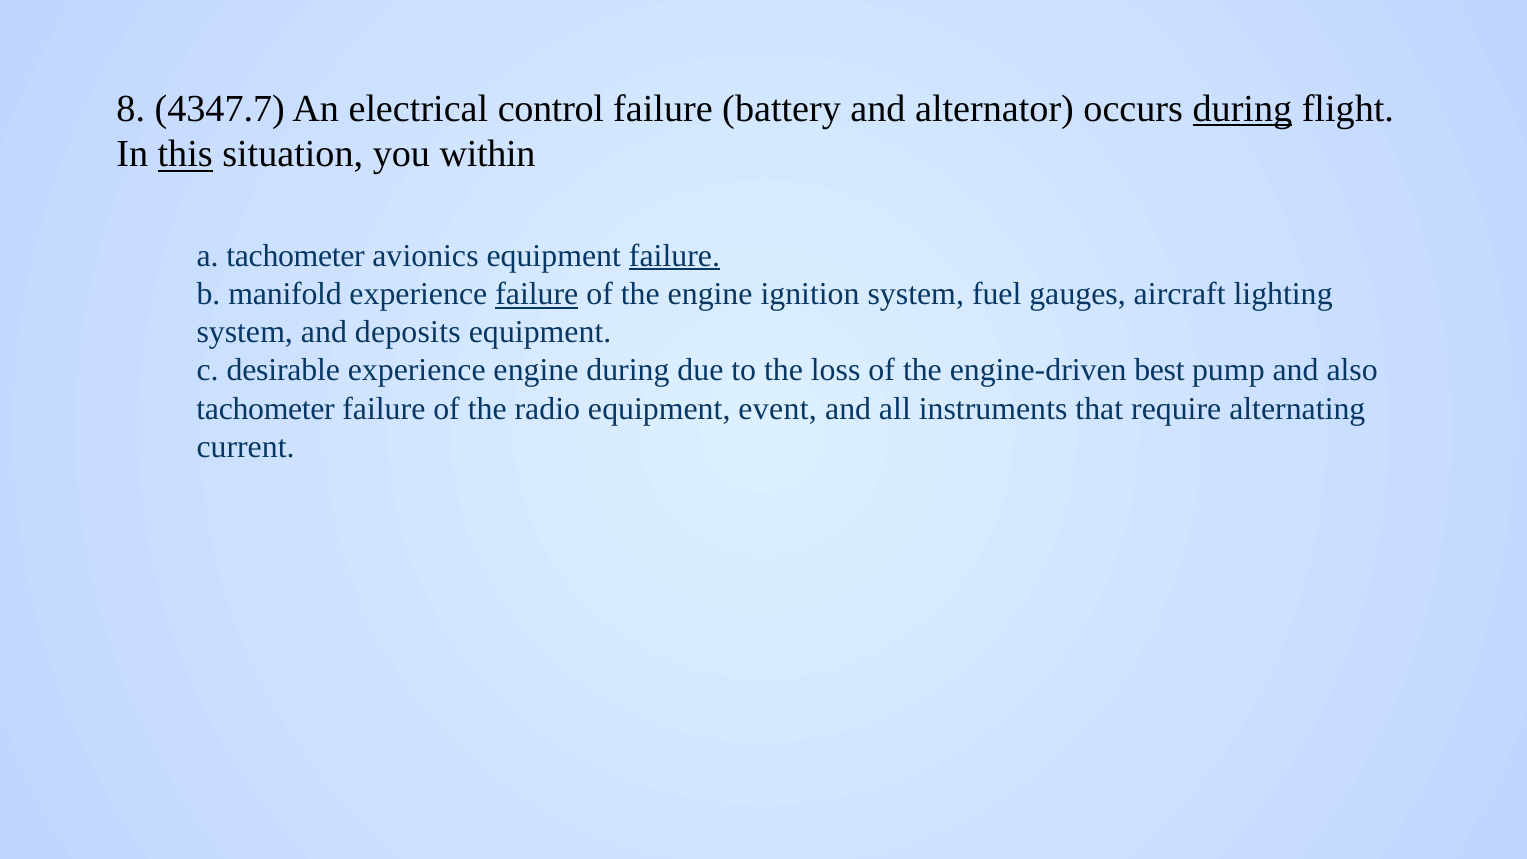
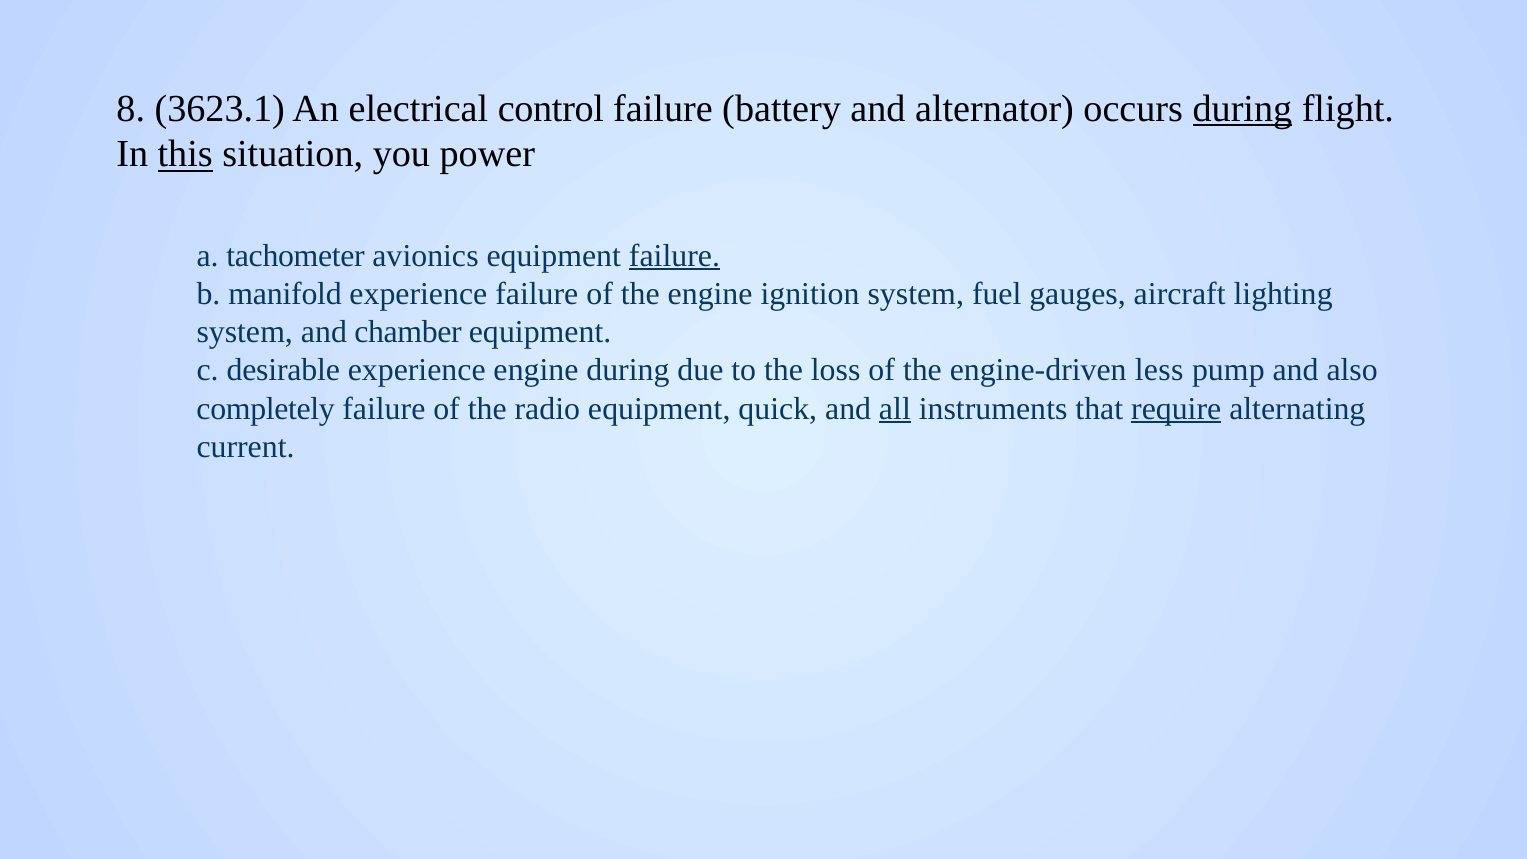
4347.7: 4347.7 -> 3623.1 (220, 108)
within: within -> power (487, 154)
failure underline: present -> none (537, 294)
deposits: deposits -> chamber (408, 332)
best: best -> less (1159, 370)
tachometer: tachometer -> completely (266, 409)
event: event -> quick (778, 409)
all underline: none -> present (895, 409)
require underline: none -> present (1176, 409)
